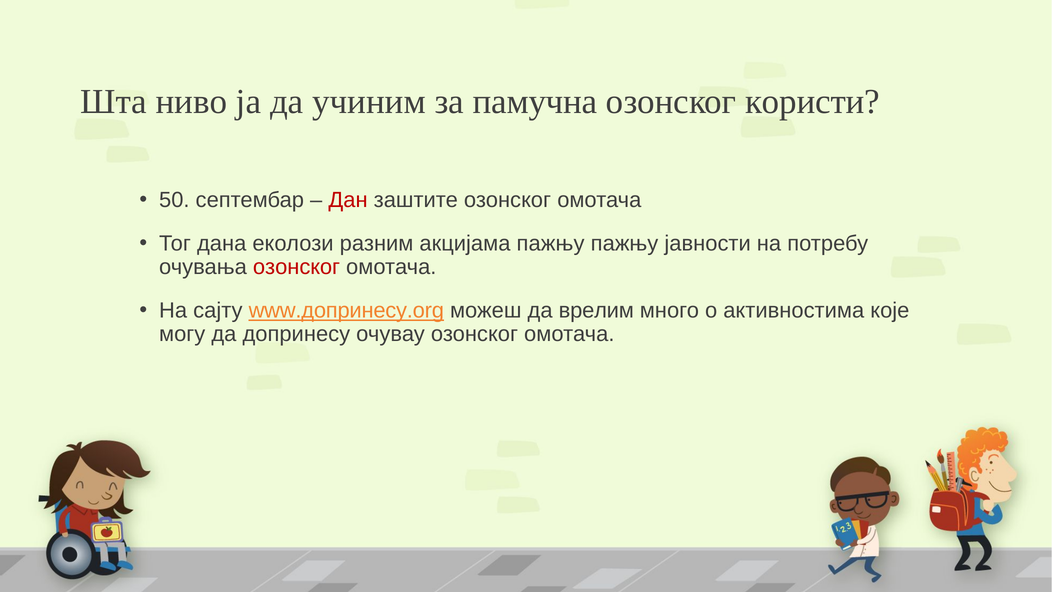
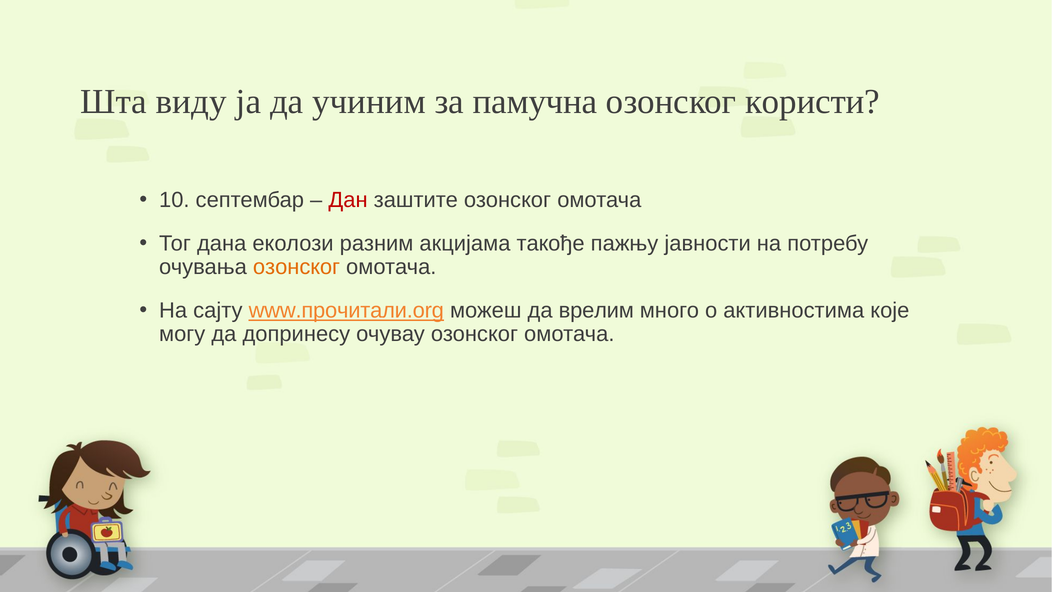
ниво: ниво -> виду (191, 102)
50: 50 -> 10 (174, 200)
акцијама пажњу: пажњу -> такође (551, 243)
озонског colour: red -> orange (296, 267)
www.допринесу.org: www.допринесу.org -> www.прочитали.org (346, 310)
